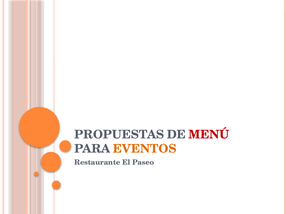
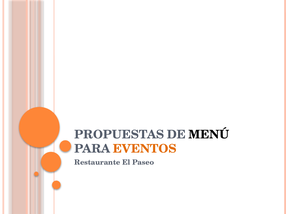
MENÚ colour: red -> black (209, 135)
